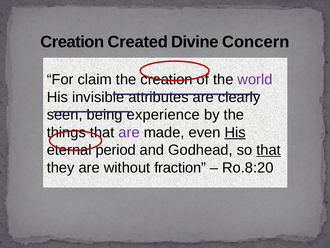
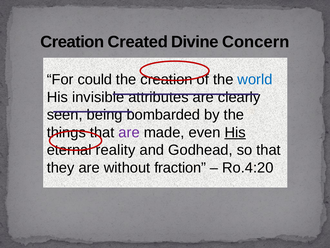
claim: claim -> could (95, 79)
world colour: purple -> blue (255, 79)
experience: experience -> bombarded (163, 115)
period: period -> reality (116, 150)
that underline: present -> none (269, 150)
Ro.8:20: Ro.8:20 -> Ro.4:20 (248, 167)
